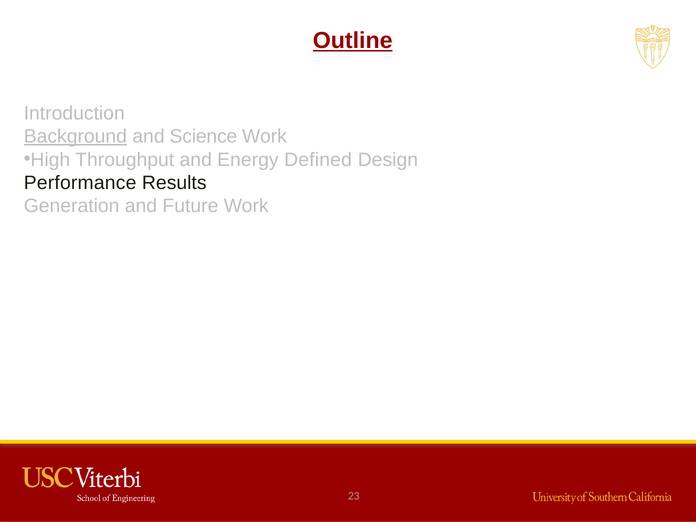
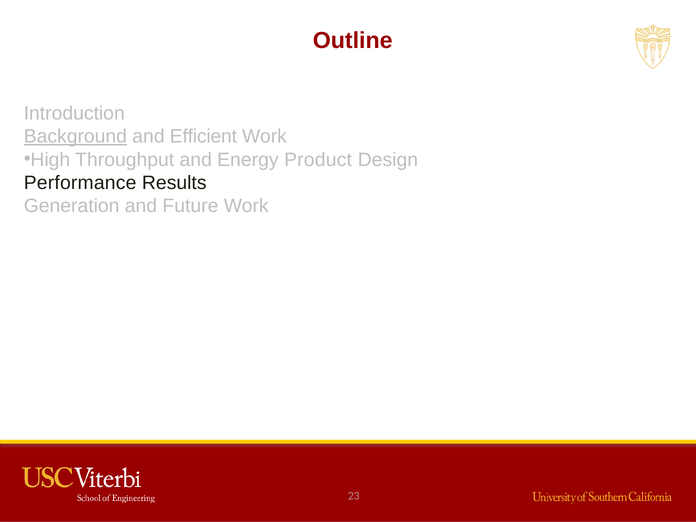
Outline underline: present -> none (353, 41)
Science: Science -> Efficient (203, 136)
Defined: Defined -> Product (318, 160)
